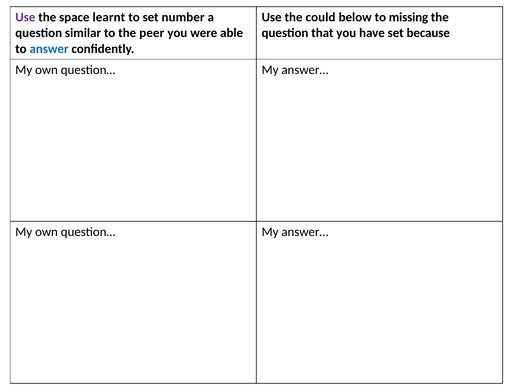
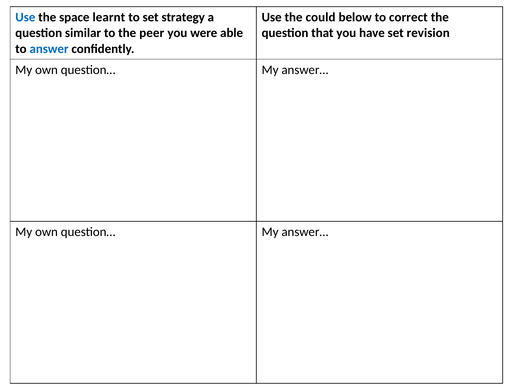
Use colour: purple -> blue (25, 17)
number: number -> strategy (183, 17)
missing: missing -> correct (408, 17)
because: because -> revision (428, 33)
